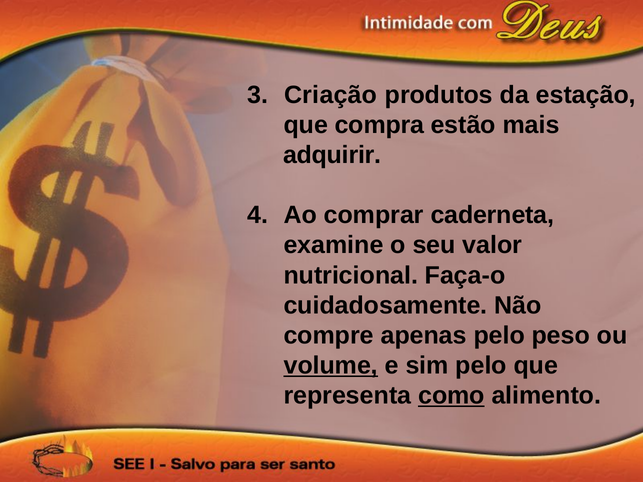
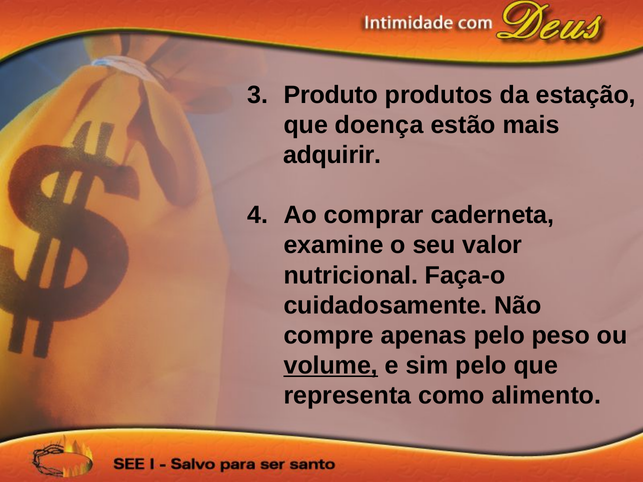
Criação: Criação -> Produto (331, 95)
compra: compra -> doença (379, 125)
como underline: present -> none (451, 395)
